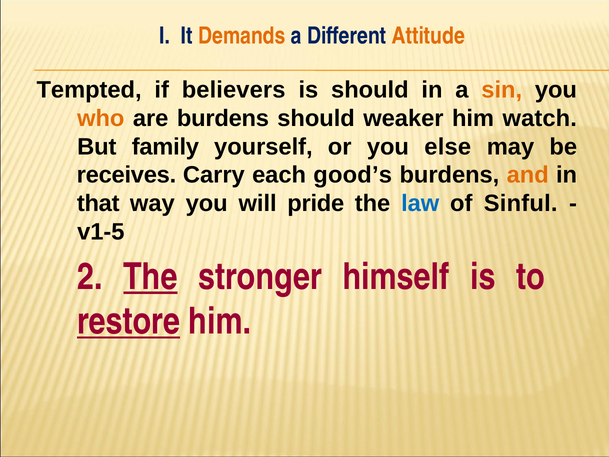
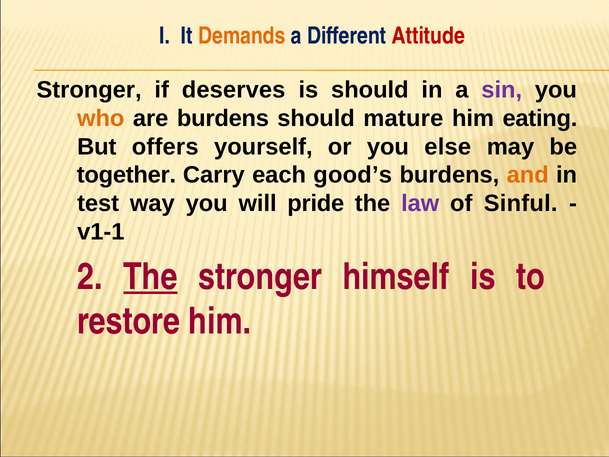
Attitude colour: orange -> red (428, 36)
Tempted: Tempted -> Stronger (89, 90)
believers: believers -> deserves (234, 90)
sin colour: orange -> purple (502, 90)
weaker: weaker -> mature (403, 118)
watch: watch -> eating (540, 118)
family: family -> offers (165, 147)
receives: receives -> together (126, 175)
that: that -> test (98, 203)
law colour: blue -> purple (420, 203)
v1-5: v1-5 -> v1-1 (101, 232)
restore underline: present -> none (129, 321)
